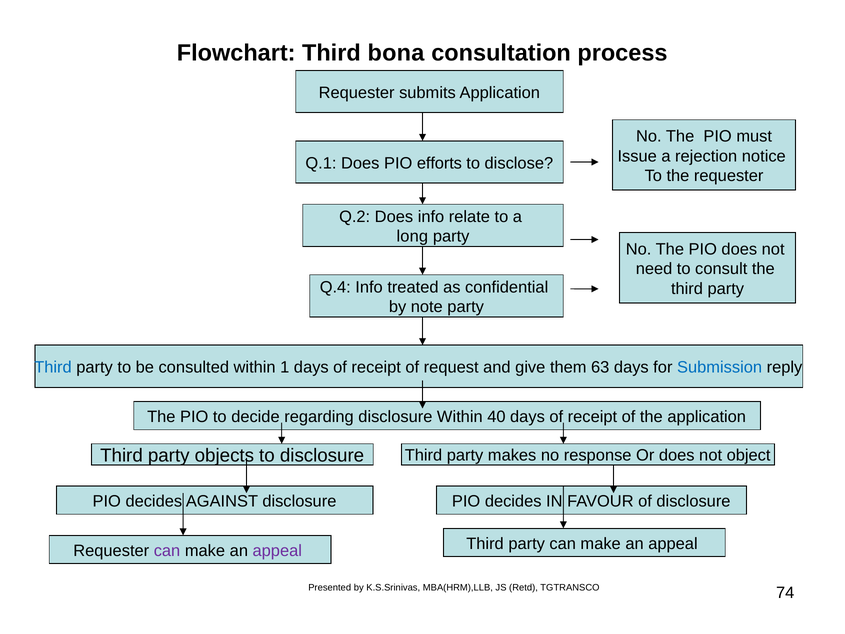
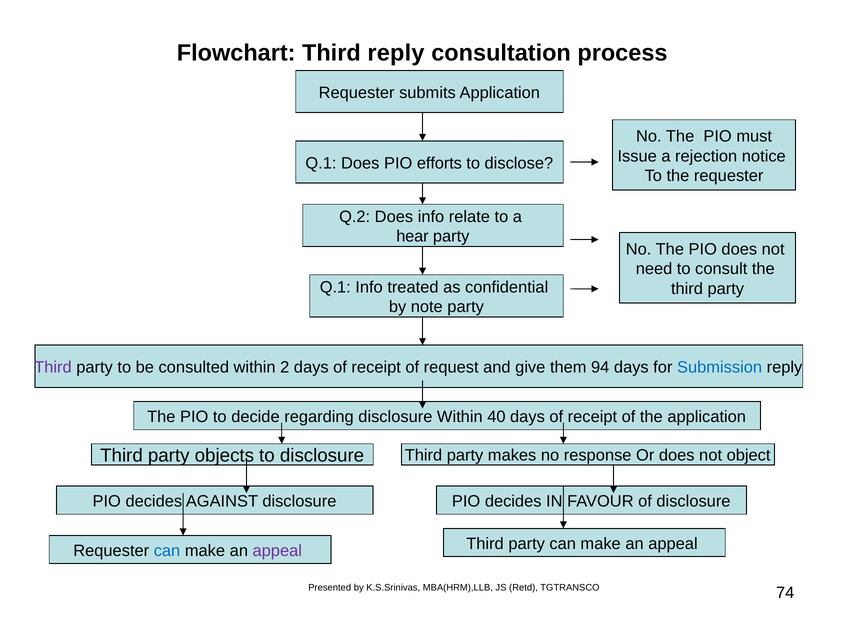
Third bona: bona -> reply (396, 53)
long: long -> hear (412, 236)
Q.4: Q.4 -> Q.1 (335, 287)
Third colour: blue -> purple (53, 367)
1: 1 -> 2 (285, 367)
63: 63 -> 94 (600, 367)
can colour: purple -> blue (167, 550)
